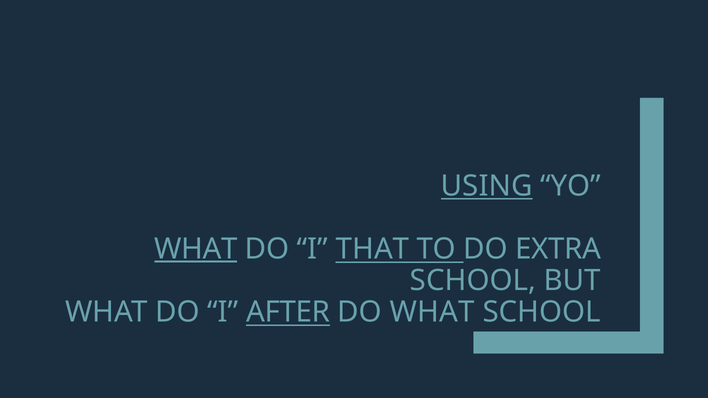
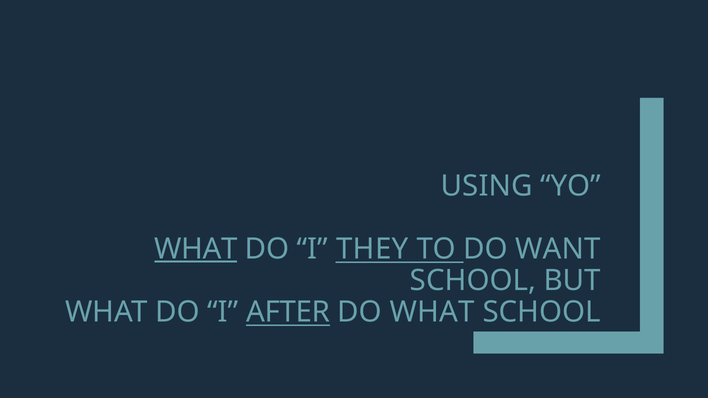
USING underline: present -> none (487, 186)
THAT: THAT -> THEY (372, 249)
EXTRA: EXTRA -> WANT (558, 249)
